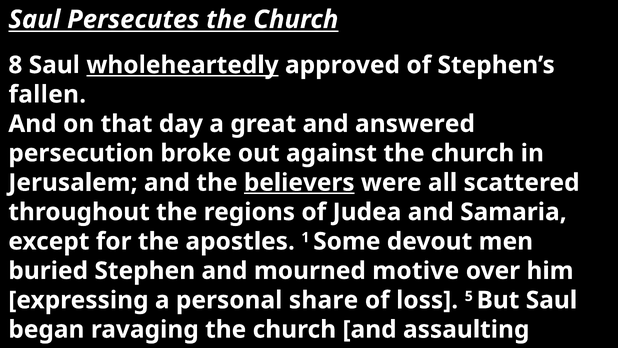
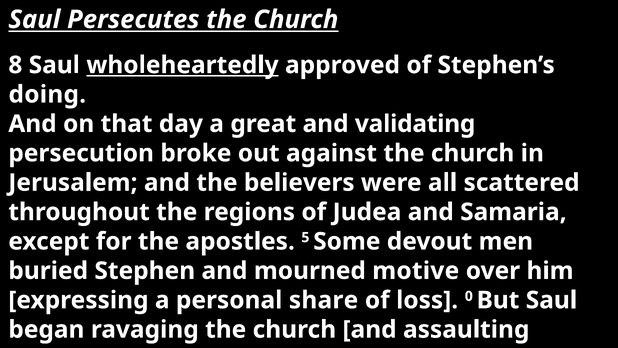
fallen: fallen -> doing (47, 94)
answered: answered -> validating (415, 124)
believers underline: present -> none (299, 183)
1: 1 -> 5 (305, 237)
5: 5 -> 0 (469, 296)
